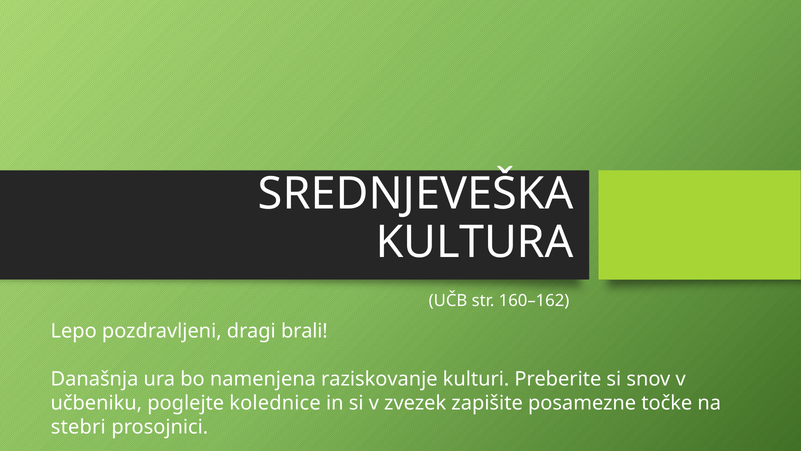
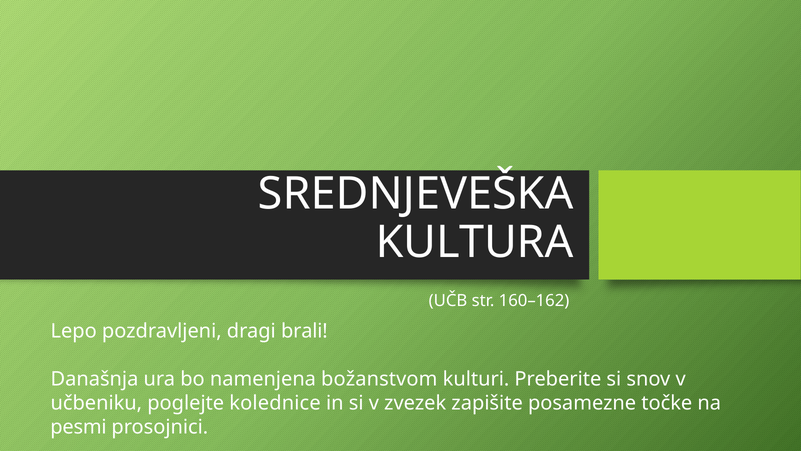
raziskovanje: raziskovanje -> božanstvom (379, 379)
stebri: stebri -> pesmi (79, 427)
